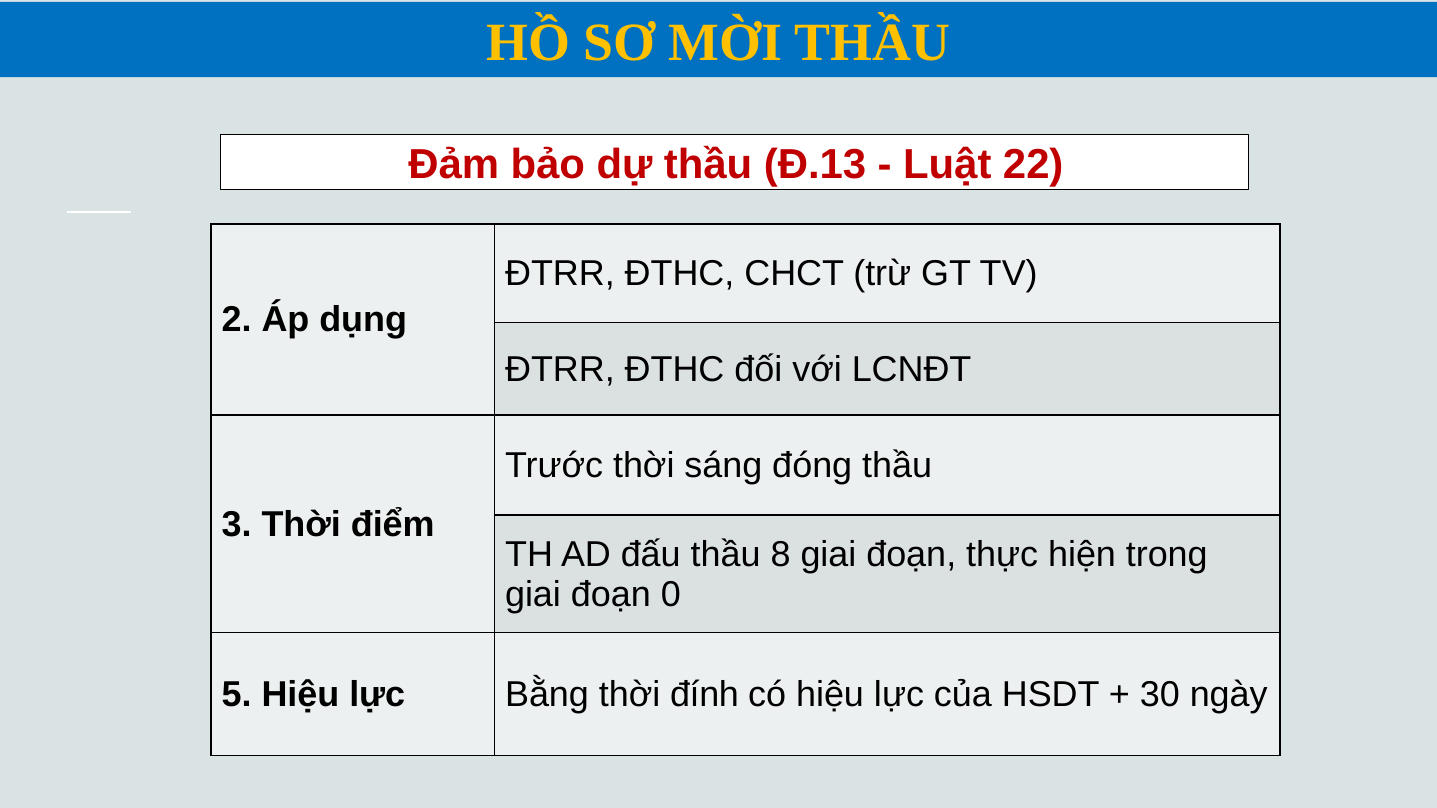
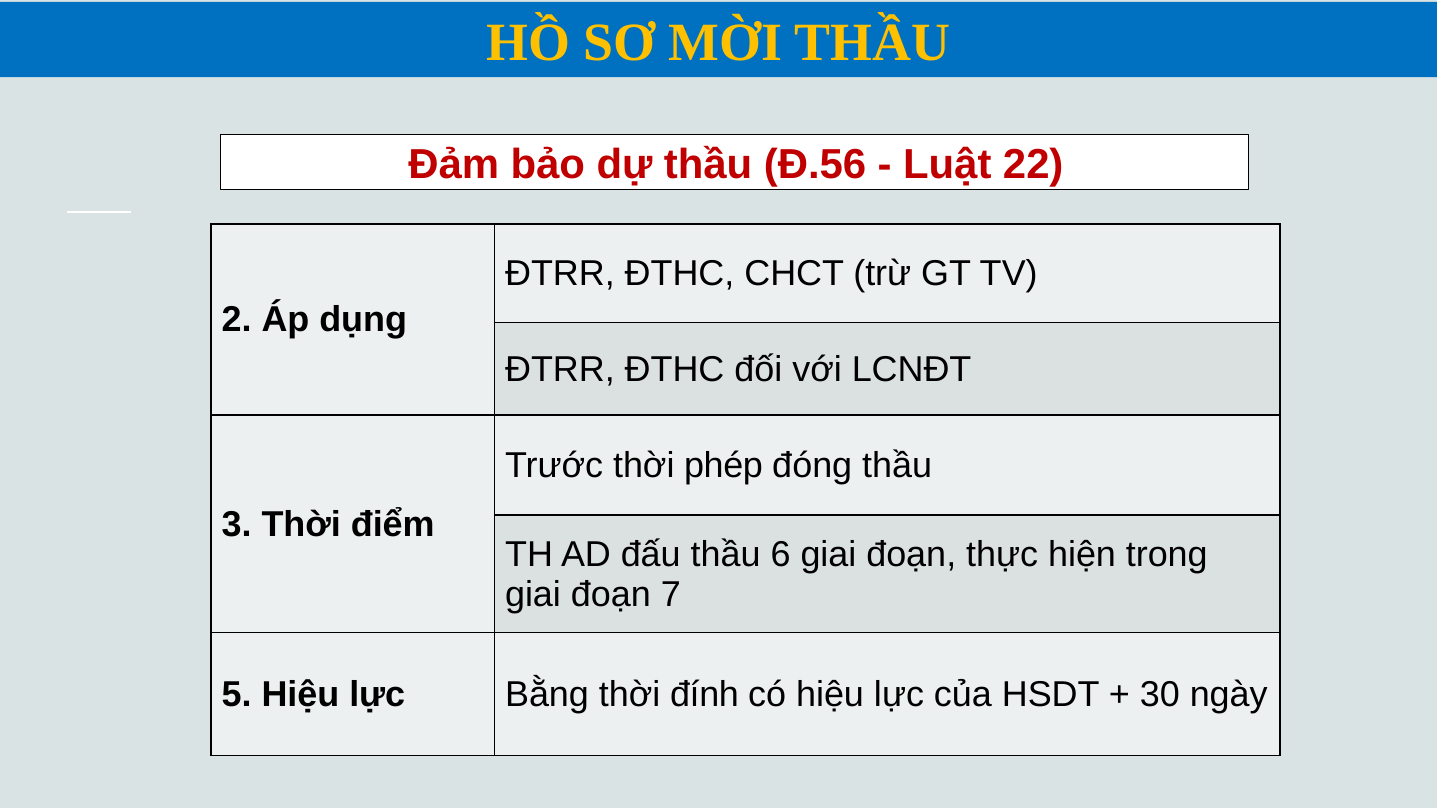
Đ.13: Đ.13 -> Đ.56 (815, 165)
sáng: sáng -> phép (724, 466)
8: 8 -> 6 (781, 554)
0: 0 -> 7 (671, 594)
